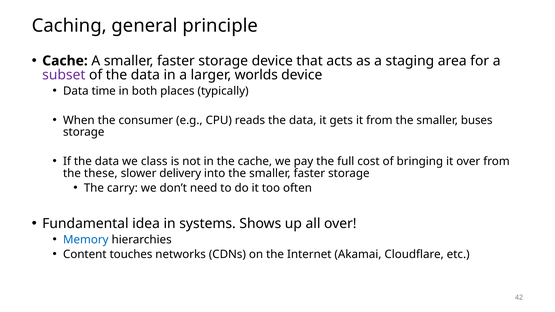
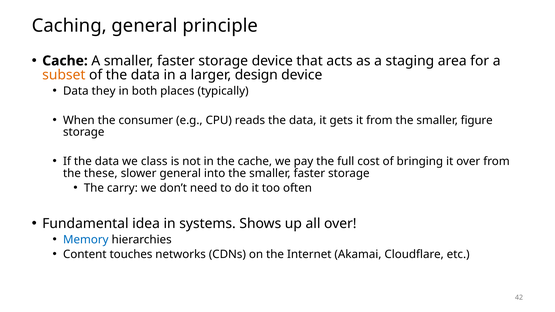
subset colour: purple -> orange (64, 75)
worlds: worlds -> design (256, 75)
time: time -> they (104, 91)
buses: buses -> figure (477, 120)
slower delivery: delivery -> general (180, 173)
